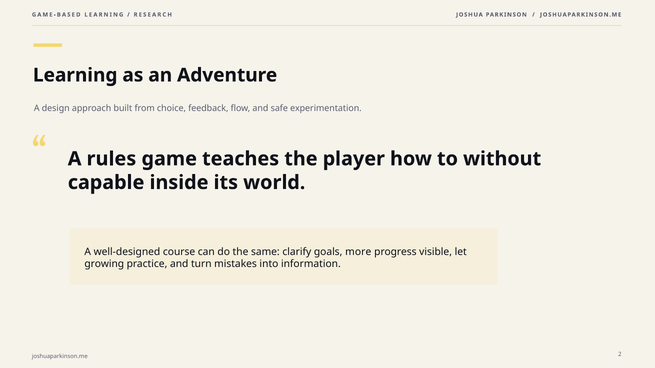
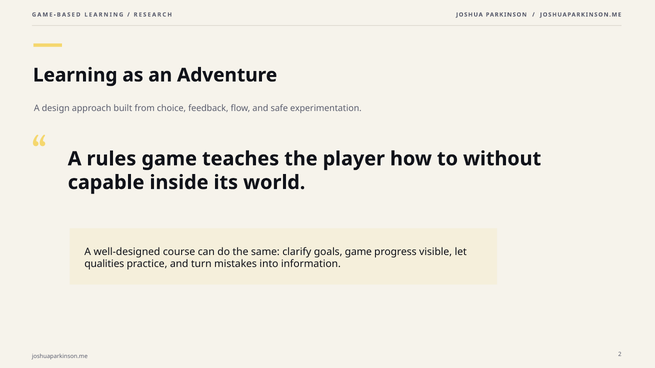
goals more: more -> game (358, 252)
growing: growing -> qualities (104, 264)
